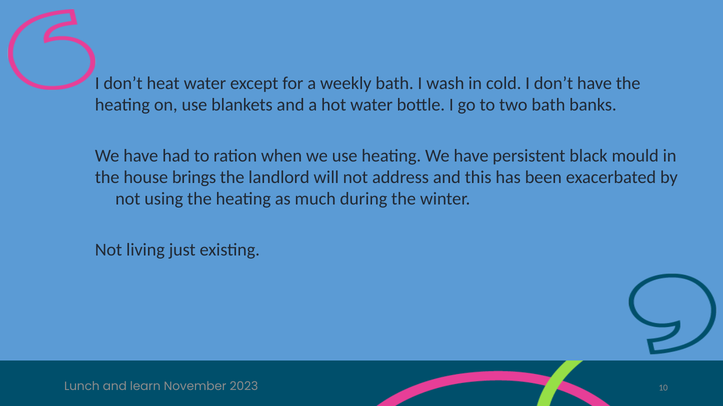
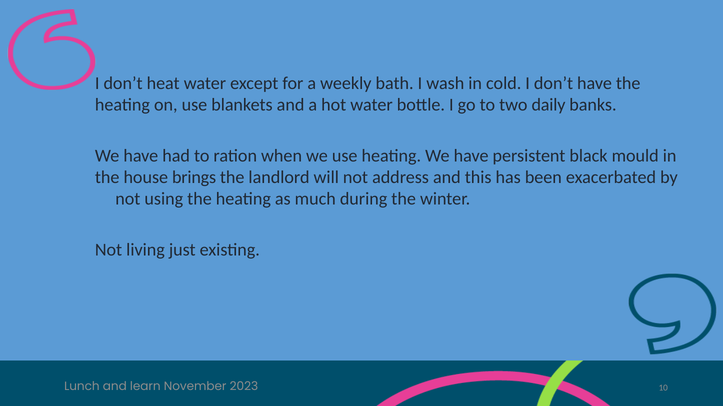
two bath: bath -> daily (548, 105)
